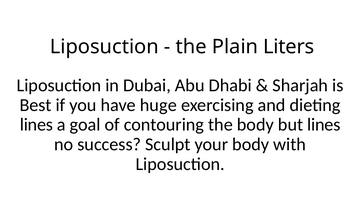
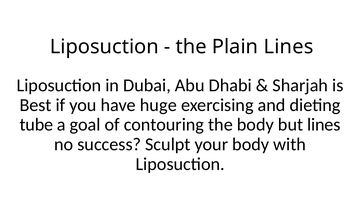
Plain Liters: Liters -> Lines (289, 47)
lines: lines -> tube (36, 125)
